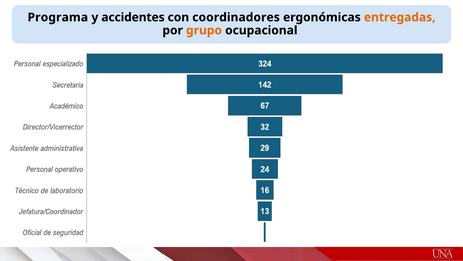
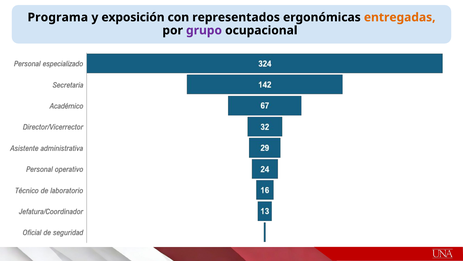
accidentes: accidentes -> exposición (133, 17)
coordinadores: coordinadores -> representados (236, 17)
grupo colour: orange -> purple (204, 30)
